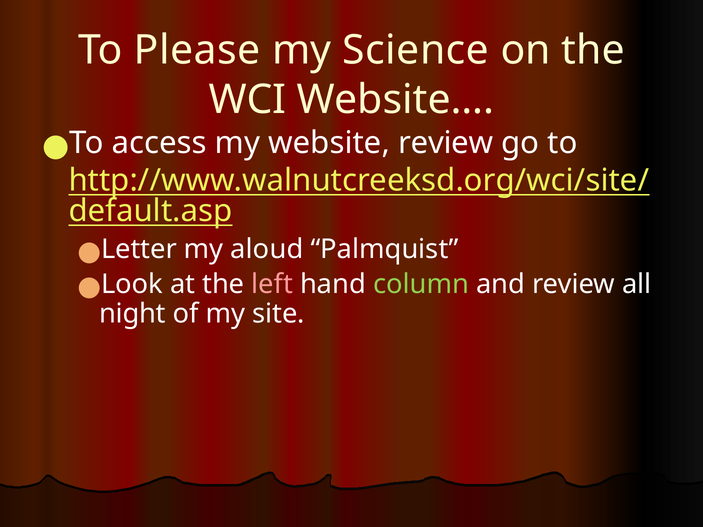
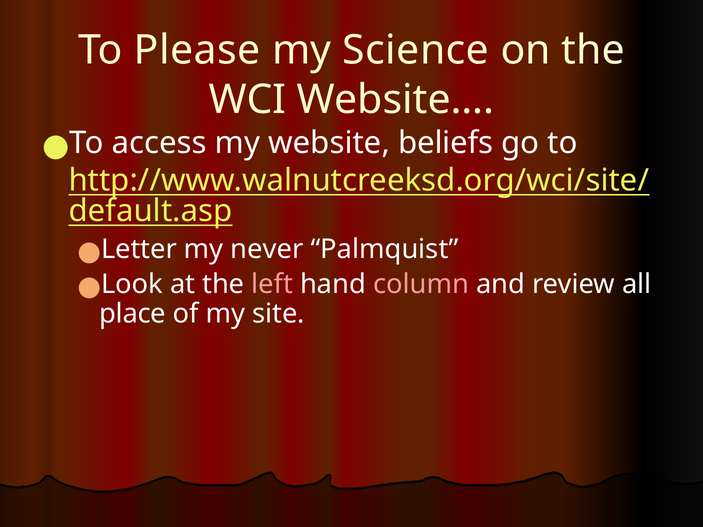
website review: review -> beliefs (446, 143)
aloud: aloud -> never (267, 249)
column colour: light green -> pink (421, 284)
night: night -> place (133, 314)
